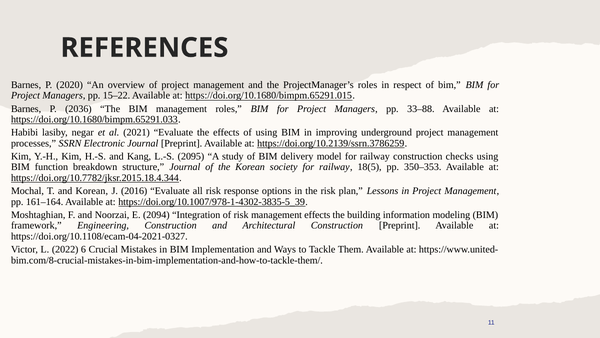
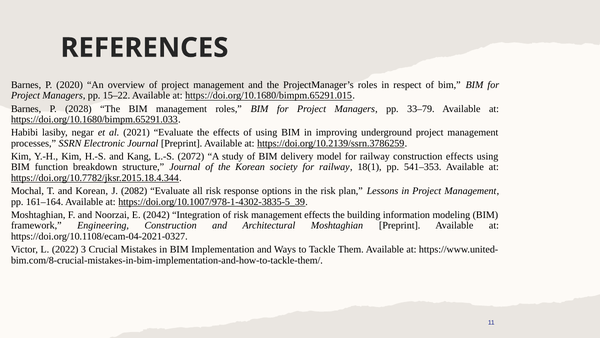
2036: 2036 -> 2028 (78, 109)
33–88: 33–88 -> 33–79 (421, 109)
2095: 2095 -> 2072 (191, 156)
construction checks: checks -> effects (459, 156)
18(5: 18(5 -> 18(1 (370, 167)
350–353: 350–353 -> 541–353 (423, 167)
2016: 2016 -> 2082 (134, 191)
2094: 2094 -> 2042 (156, 214)
Architectural Construction: Construction -> Moshtaghian (337, 225)
6: 6 -> 3 (83, 249)
